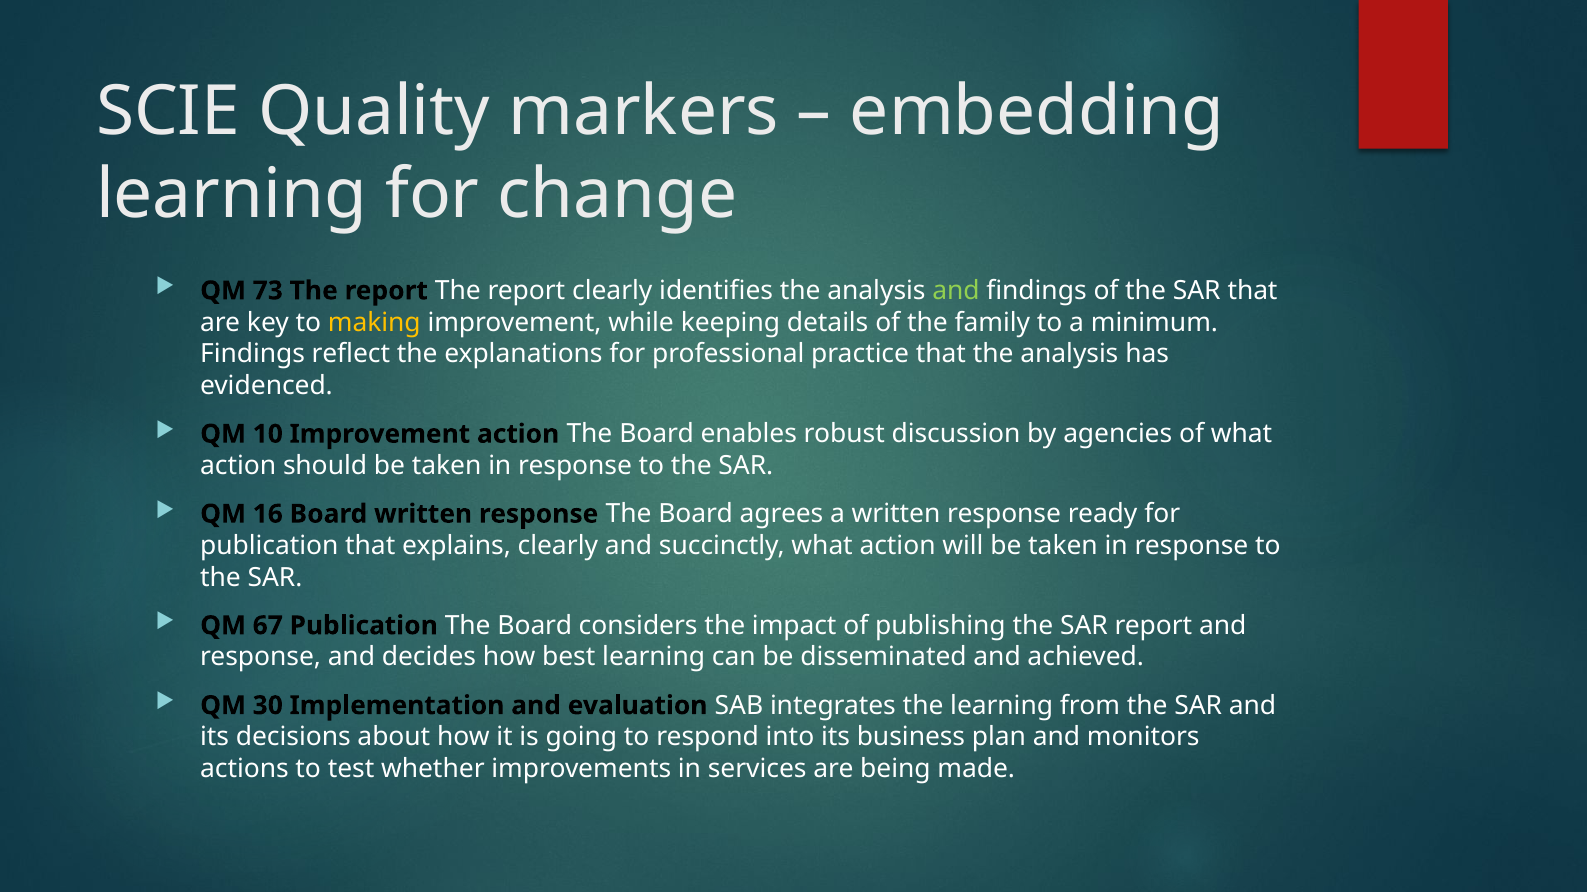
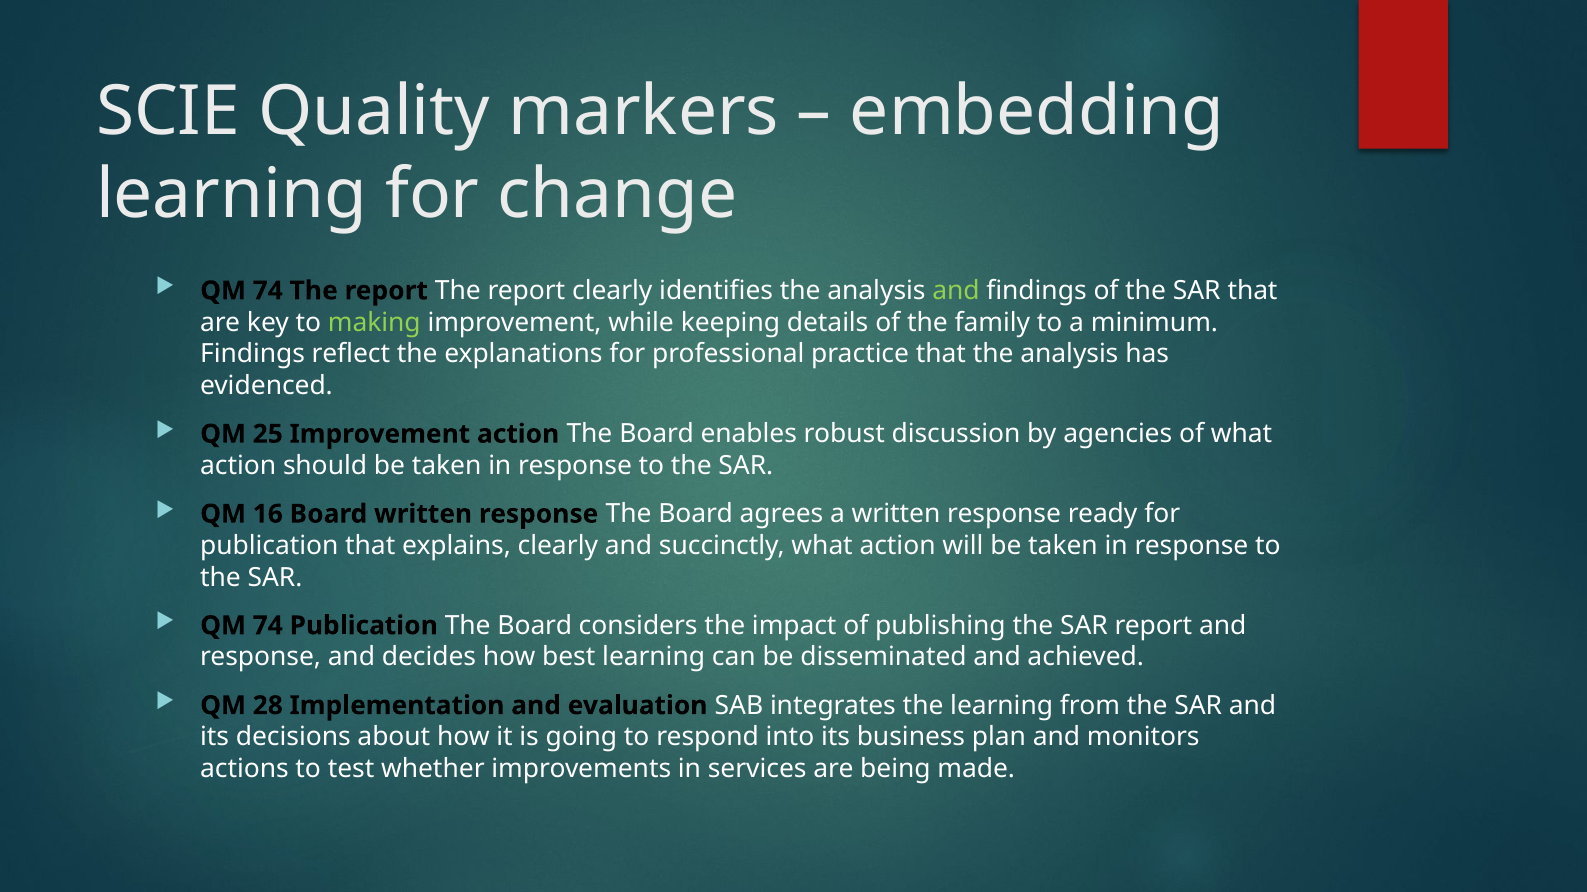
73: 73 -> 74 (268, 291)
making colour: yellow -> light green (374, 323)
10: 10 -> 25 (268, 434)
67: 67 -> 74 (268, 626)
30: 30 -> 28 (268, 706)
